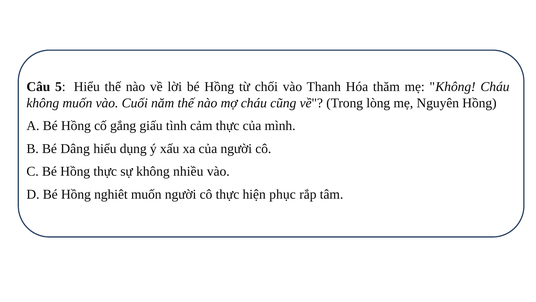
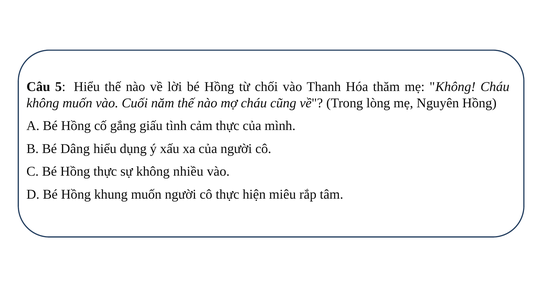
nghiêt: nghiêt -> khung (111, 194)
phục: phục -> miêu (283, 194)
